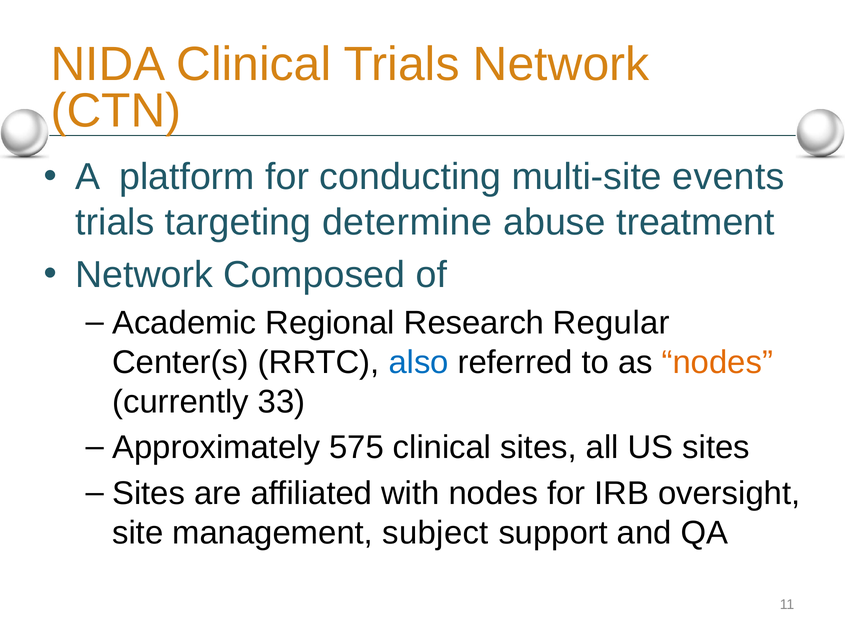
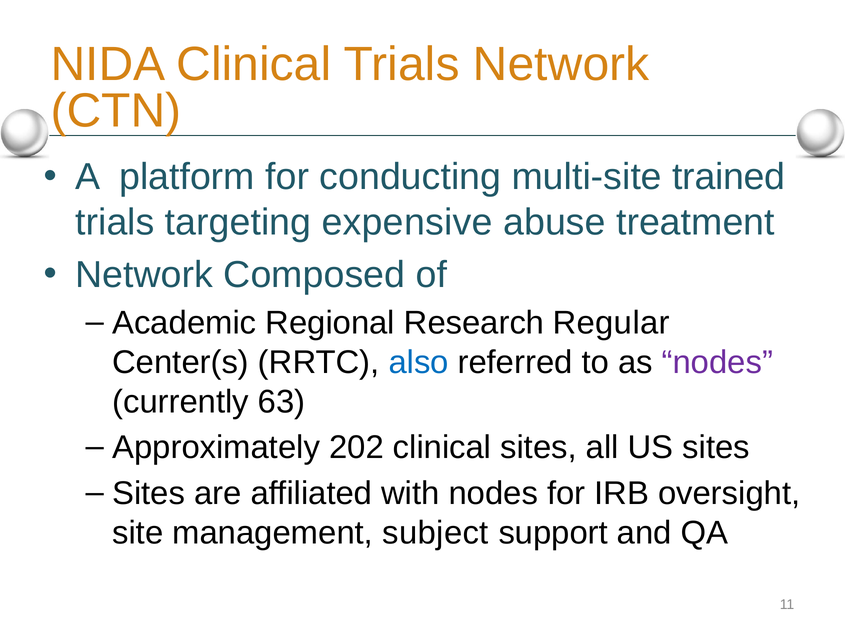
events: events -> trained (729, 177)
determine: determine -> expensive (407, 222)
nodes colour: orange -> purple (717, 363)
33: 33 -> 63 (282, 402)
575: 575 -> 202 (357, 448)
